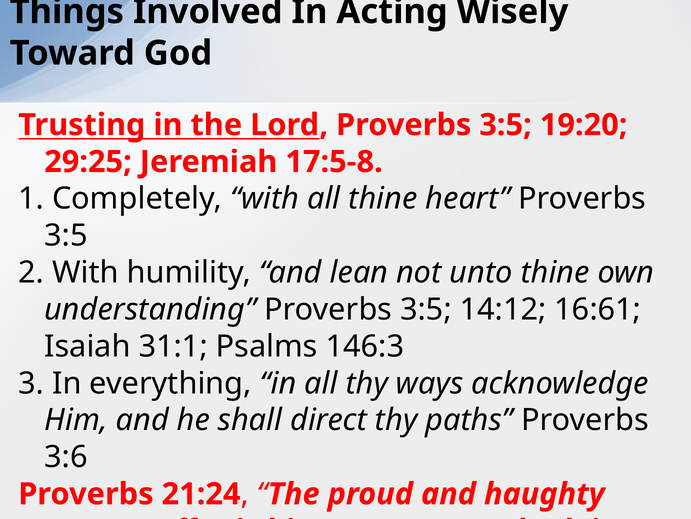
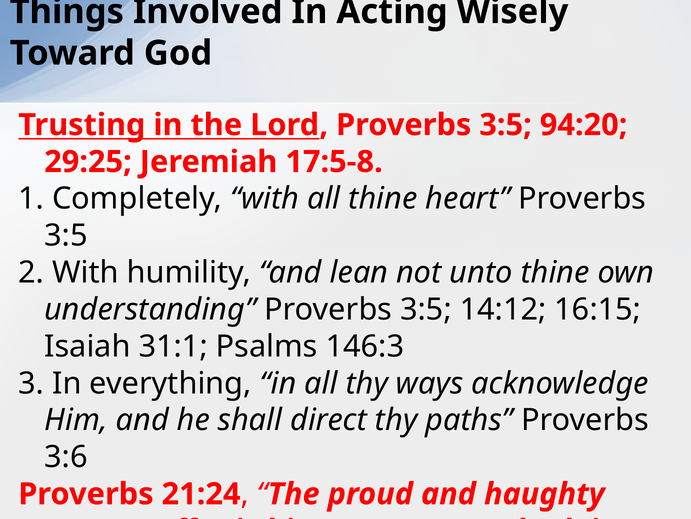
19:20: 19:20 -> 94:20 (584, 125)
16:61: 16:61 -> 16:15 (598, 309)
